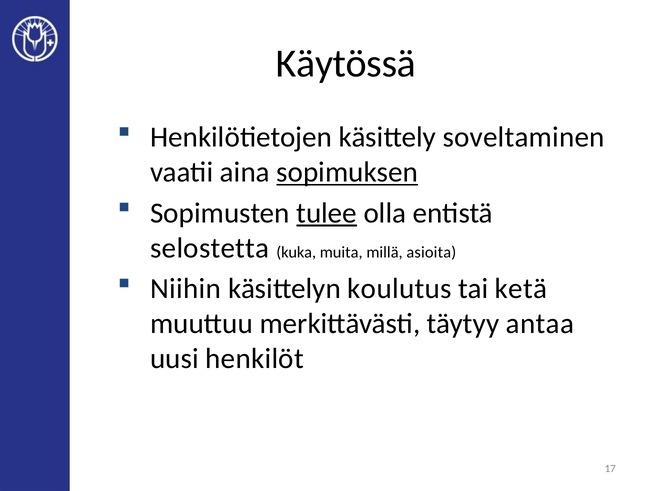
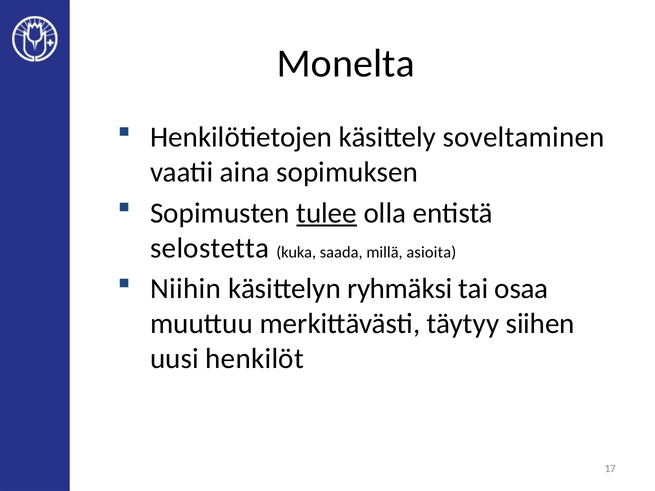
Käytössä: Käytössä -> Monelta (346, 63)
sopimuksen underline: present -> none (347, 172)
muita: muita -> saada (341, 252)
koulutus: koulutus -> ryhmäksi (400, 289)
ketä: ketä -> osaa (521, 289)
antaa: antaa -> siihen (540, 324)
